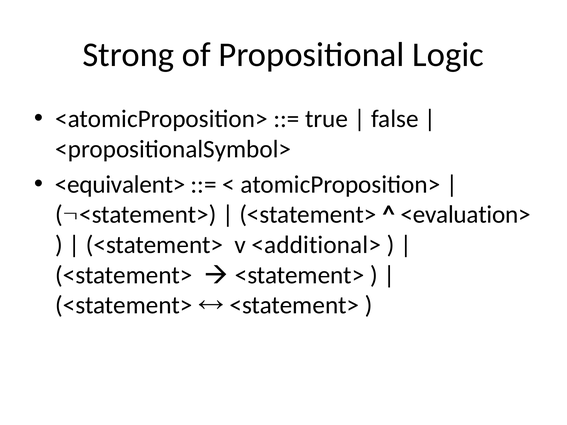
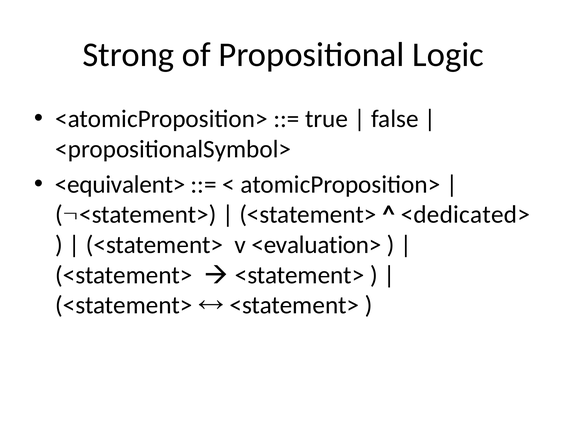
<evaluation>: <evaluation> -> <dedicated> (465, 215)
<additional>: <additional> -> <evaluation> (316, 245)
